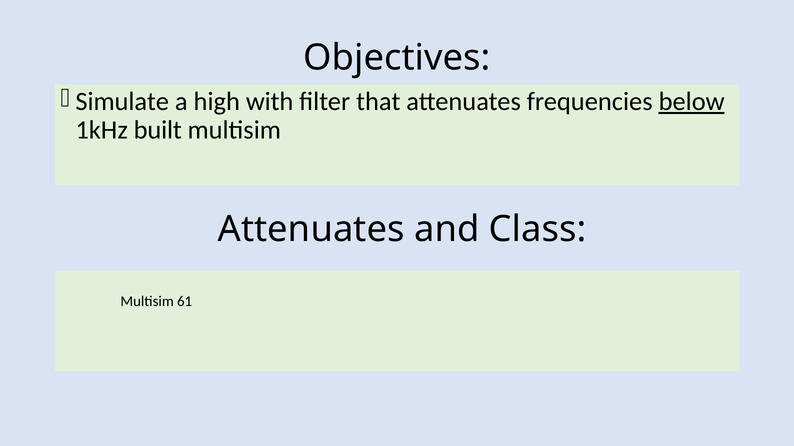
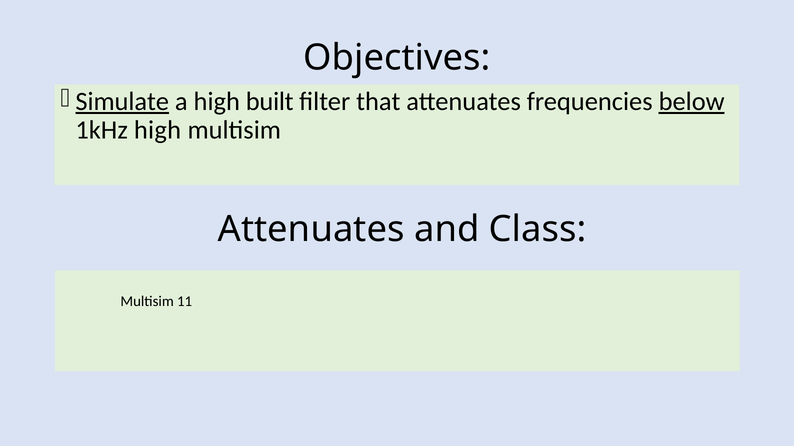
Simulate underline: none -> present (122, 102)
with: with -> built (270, 102)
1kHz built: built -> high (158, 130)
61: 61 -> 11 (185, 302)
